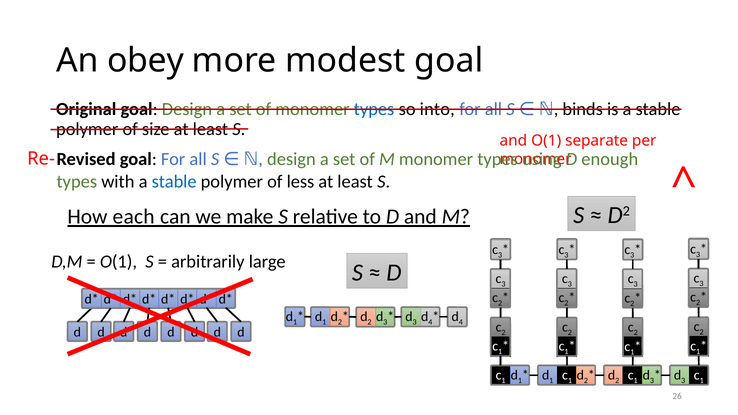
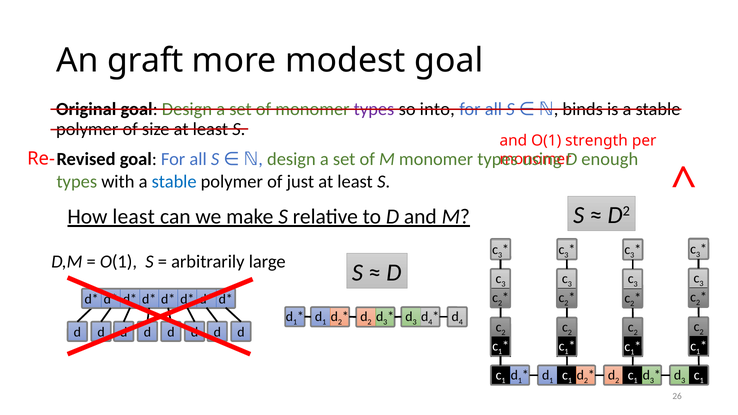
obey: obey -> graft (145, 61)
types colour: blue -> purple (374, 109)
separate: separate -> strength (597, 141)
less: less -> just (300, 181)
How each: each -> least (134, 217)
